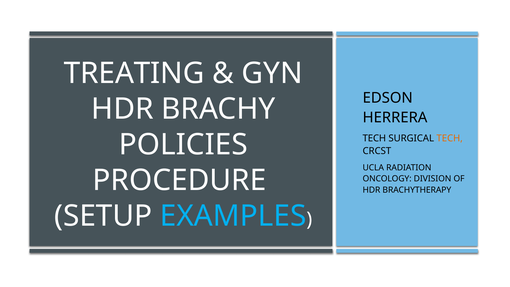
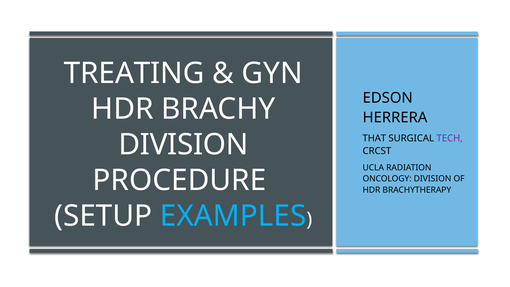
TECH: TECH -> THAT (374, 138)
TECH colour: orange -> purple (450, 138)
POLICIES: POLICIES -> DIVISION (183, 145)
